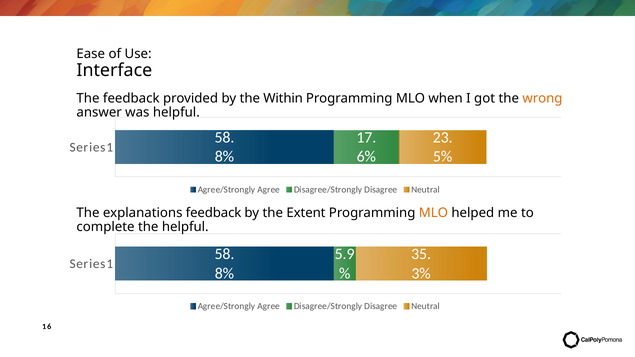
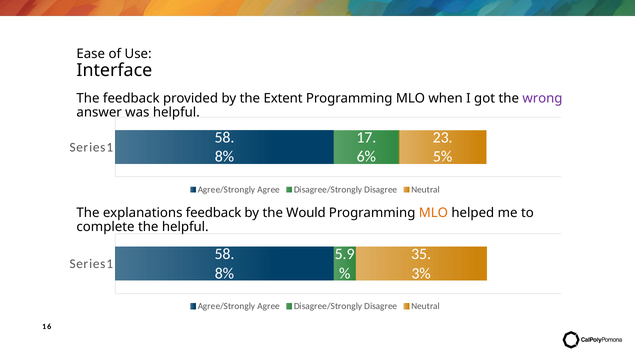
Within: Within -> Extent (283, 98)
wrong colour: orange -> purple (542, 98)
Extent: Extent -> Would (306, 213)
